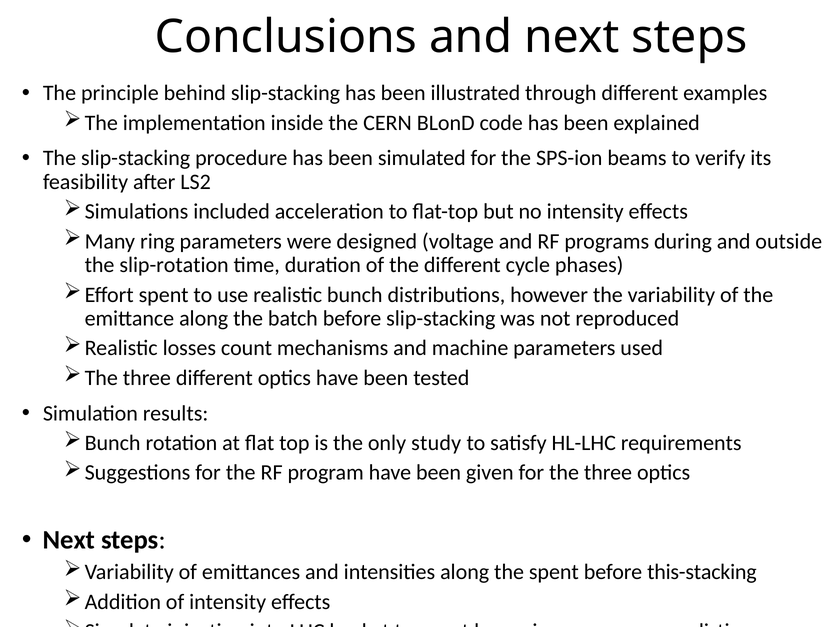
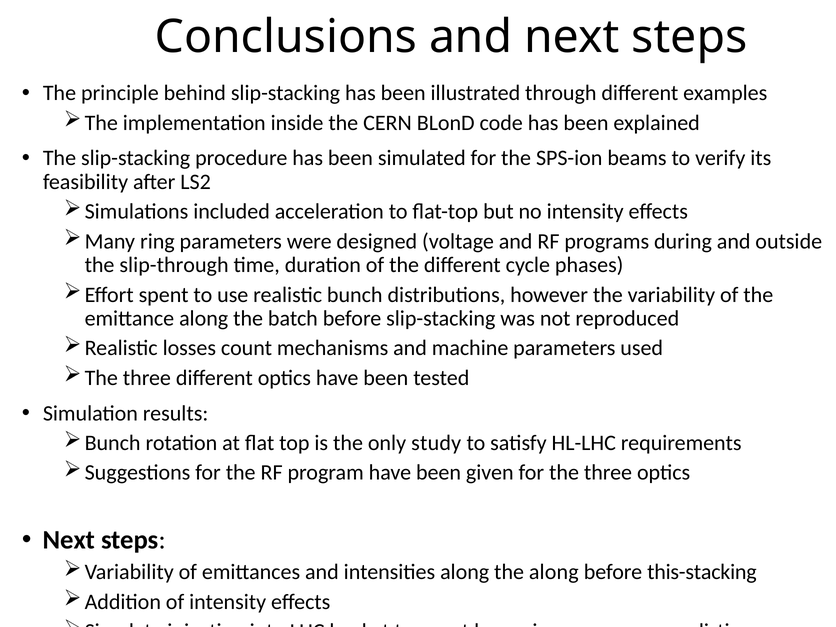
slip-rotation: slip-rotation -> slip-through (174, 265)
the spent: spent -> along (554, 572)
